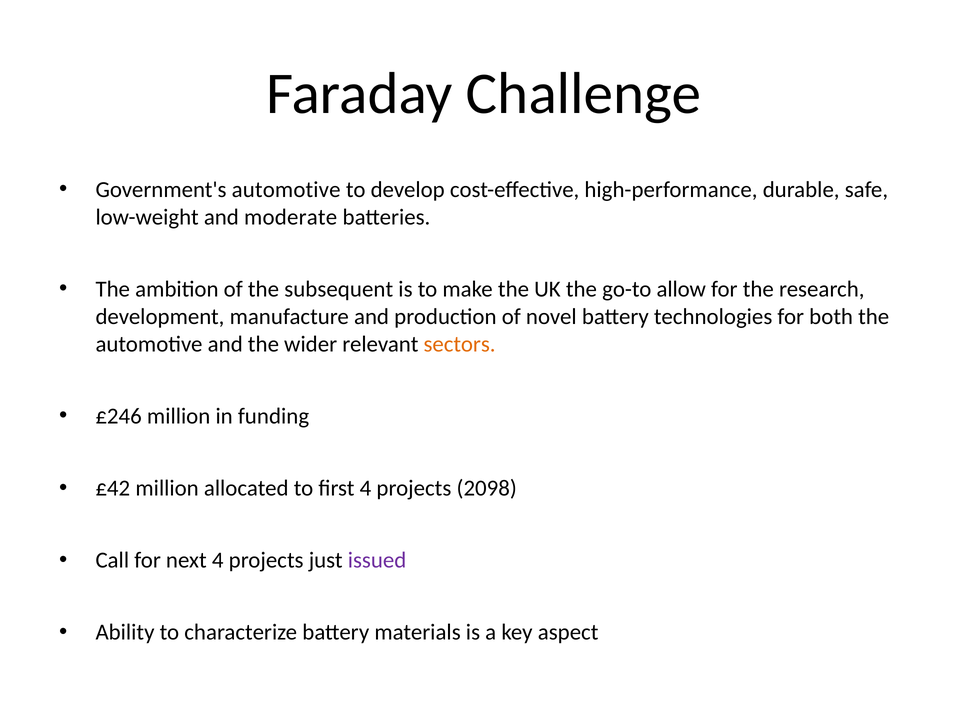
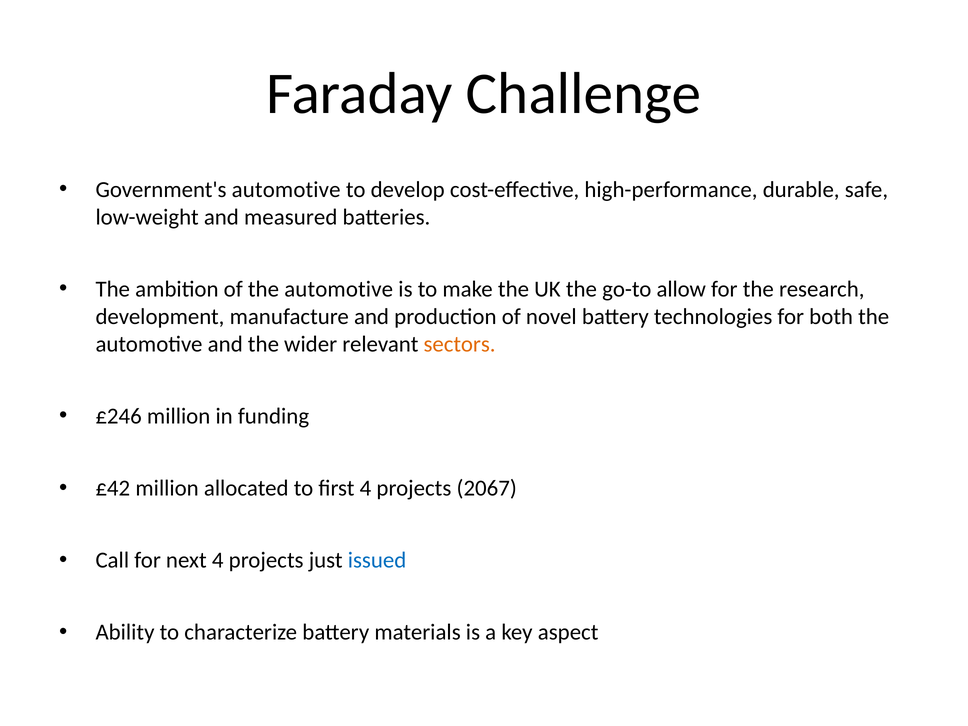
moderate: moderate -> measured (291, 217)
of the subsequent: subsequent -> automotive (339, 289)
2098: 2098 -> 2067 (487, 488)
issued colour: purple -> blue (377, 560)
